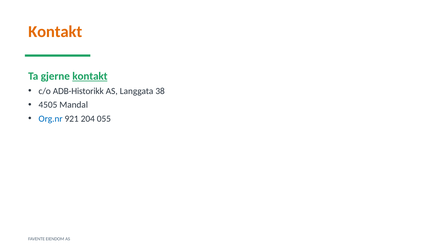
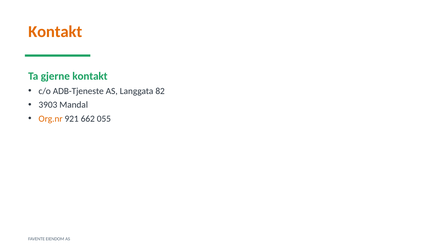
kontakt underline: present -> none (90, 76)
ADB-Historikk: ADB-Historikk -> ADB-Tjeneste (78, 91)
38: 38 -> 82 (160, 91)
4505: 4505 -> 3903 (48, 105)
Org.nr colour: blue -> orange (51, 119)
204: 204 -> 662 (88, 119)
